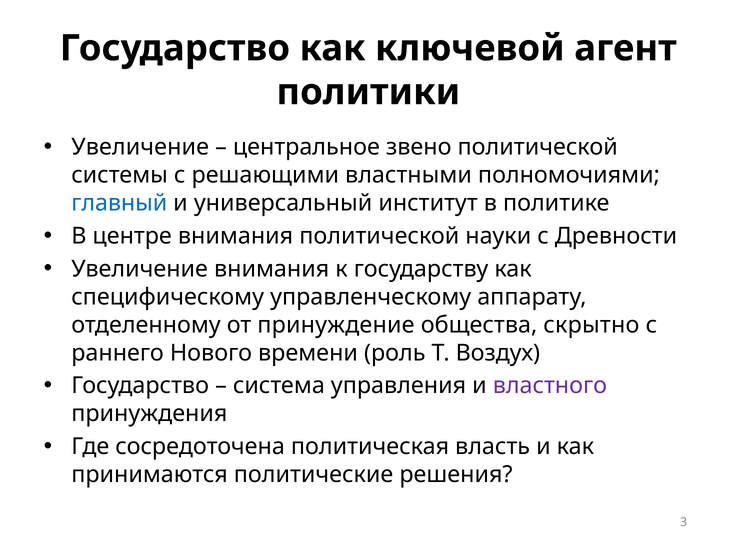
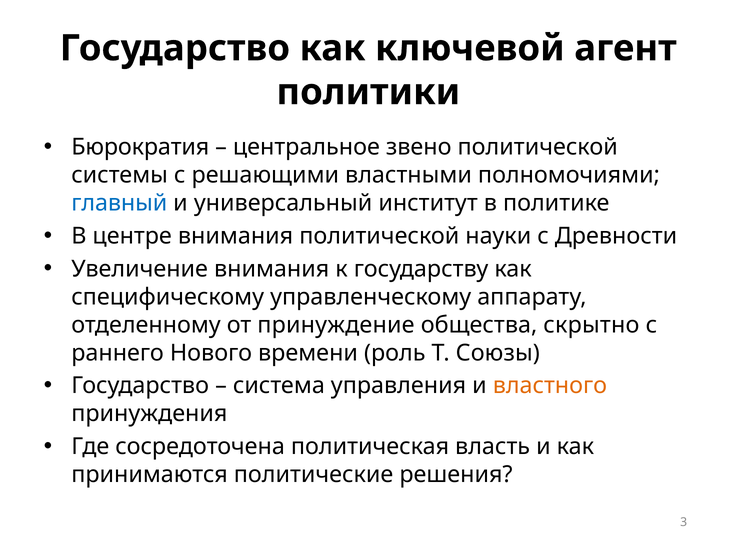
Увеличение: Увеличение -> Бюрократия (140, 147)
Воздух: Воздух -> Союзы (498, 353)
властного colour: purple -> orange (550, 386)
